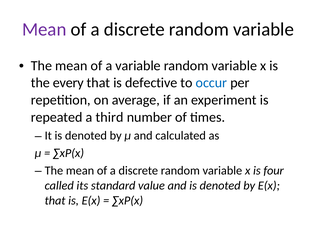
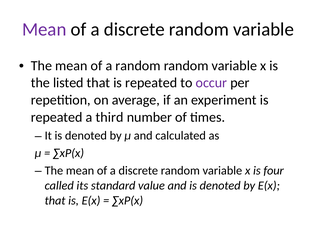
a variable: variable -> random (138, 66)
every: every -> listed (68, 83)
that is defective: defective -> repeated (151, 83)
occur colour: blue -> purple (211, 83)
